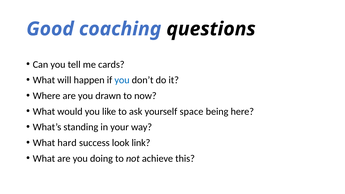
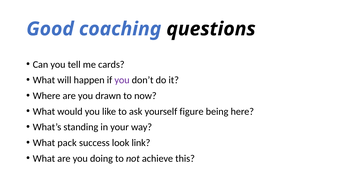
you colour: blue -> purple (122, 80)
space: space -> figure (192, 111)
hard: hard -> pack (67, 143)
